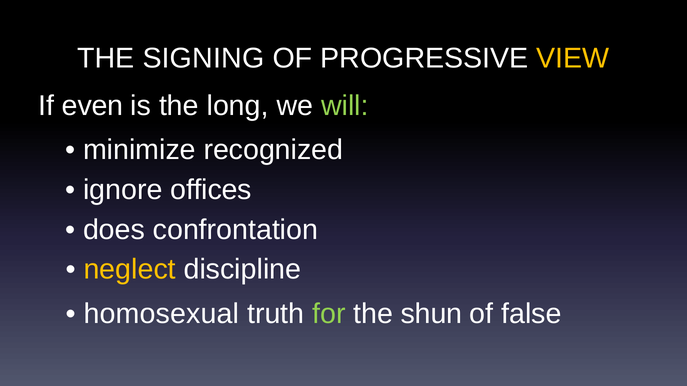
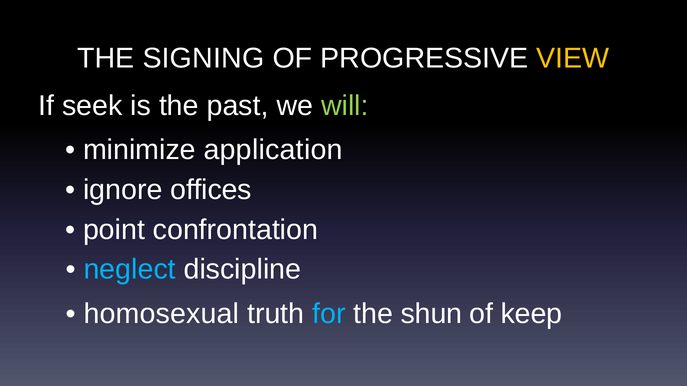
even: even -> seek (92, 106)
long: long -> past (238, 106)
recognized: recognized -> application (273, 150)
does: does -> point (114, 230)
neglect colour: yellow -> light blue (130, 270)
for colour: light green -> light blue (329, 314)
false: false -> keep (532, 314)
